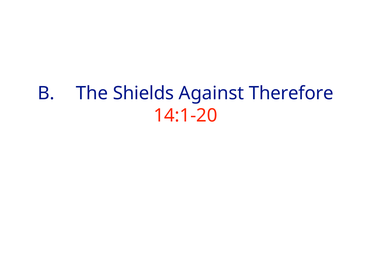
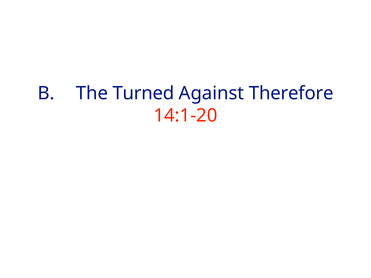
Shields: Shields -> Turned (143, 93)
